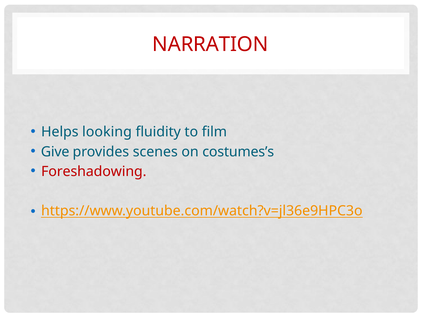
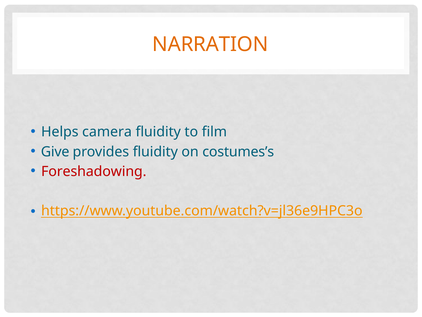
NARRATION colour: red -> orange (210, 44)
looking: looking -> camera (107, 132)
provides scenes: scenes -> fluidity (155, 151)
